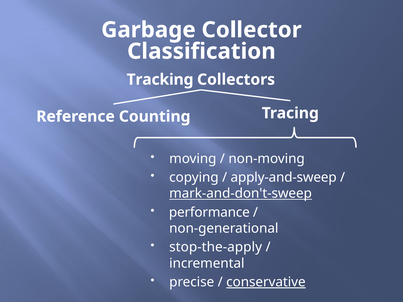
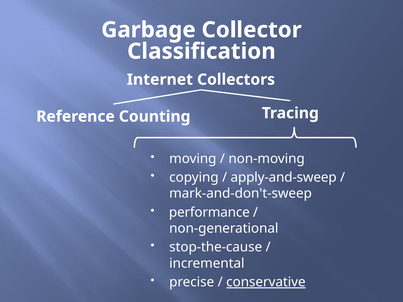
Tracking: Tracking -> Internet (160, 80)
mark-and-don't-sweep underline: present -> none (241, 194)
stop-the-apply: stop-the-apply -> stop-the-cause (216, 247)
